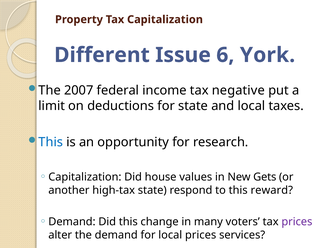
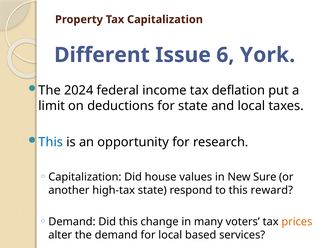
2007: 2007 -> 2024 (79, 90)
negative: negative -> deflation (238, 90)
Gets: Gets -> Sure (265, 177)
prices colour: purple -> orange (297, 221)
local prices: prices -> based (201, 234)
